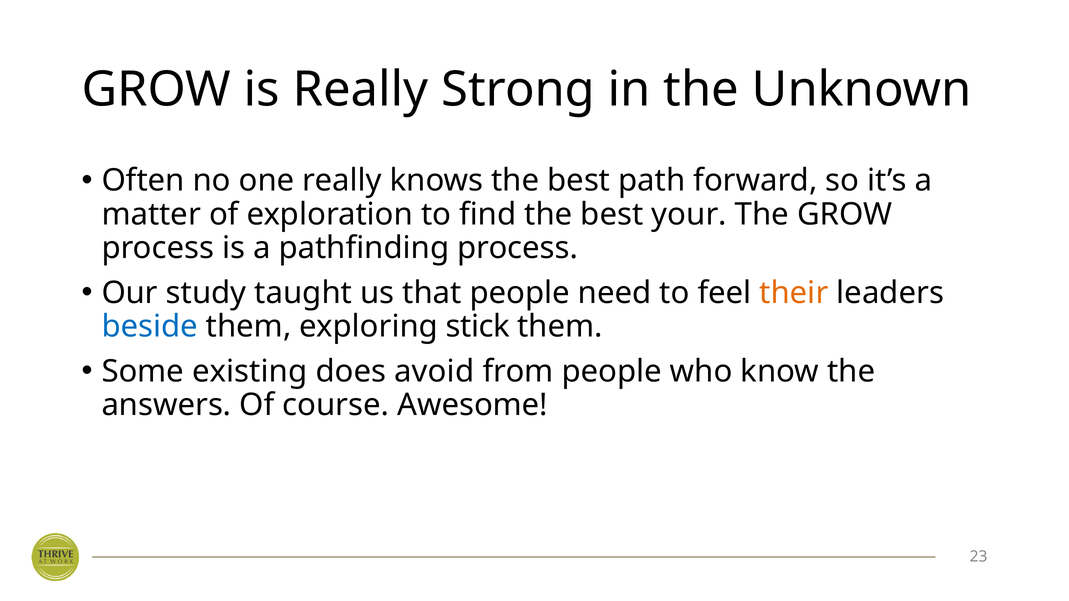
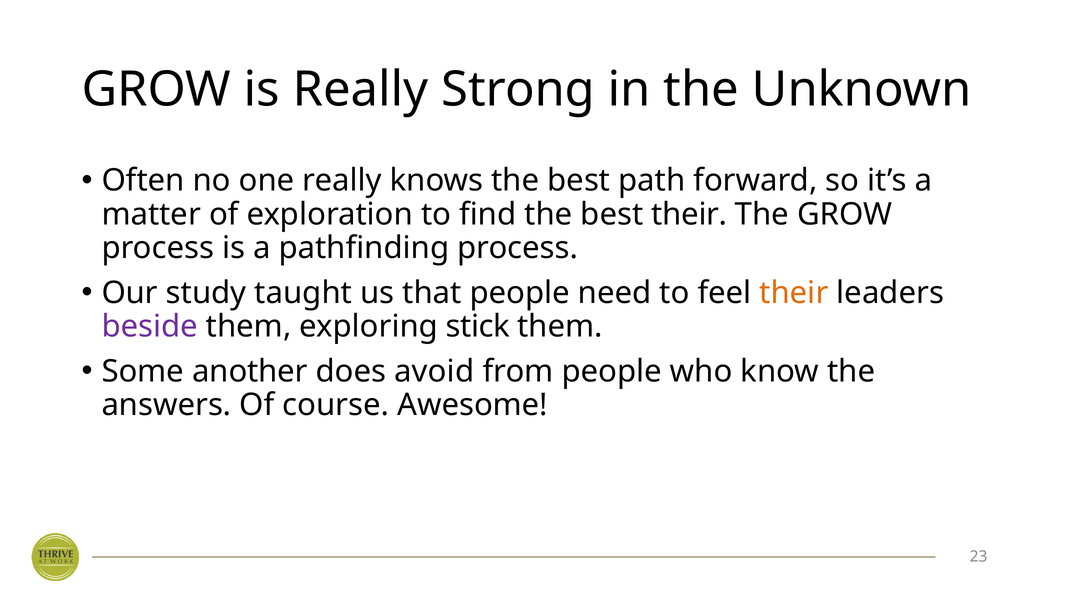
best your: your -> their (689, 214)
beside colour: blue -> purple (150, 327)
existing: existing -> another (250, 371)
